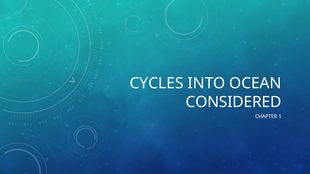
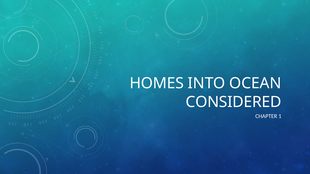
CYCLES: CYCLES -> HOMES (157, 84)
